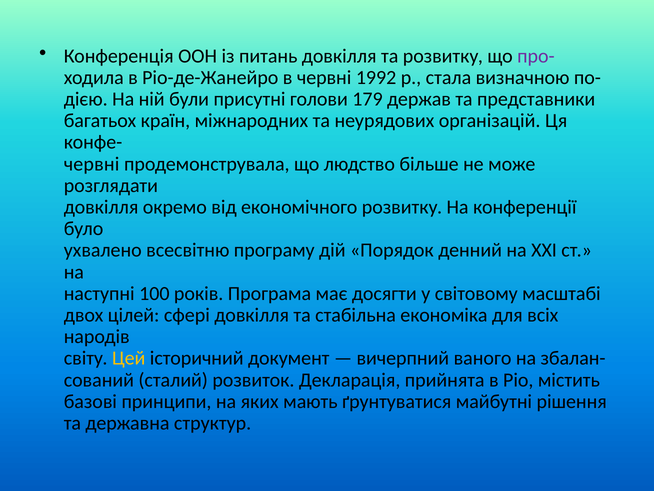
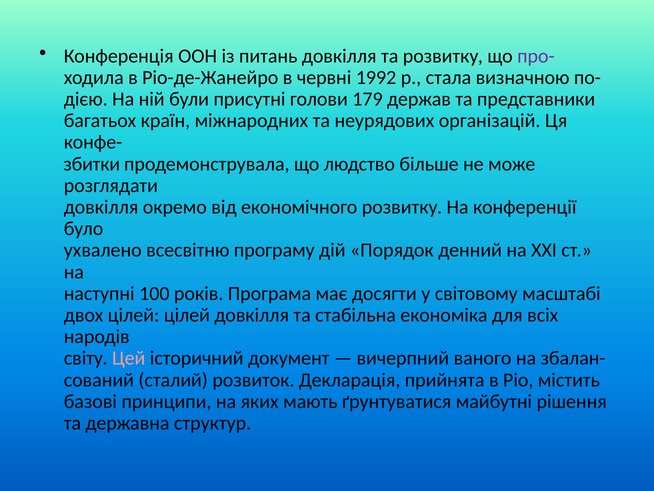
червні: червні -> збитки (92, 164)
цілей сфері: сфері -> цілей (187, 315)
Цей colour: yellow -> pink (129, 358)
